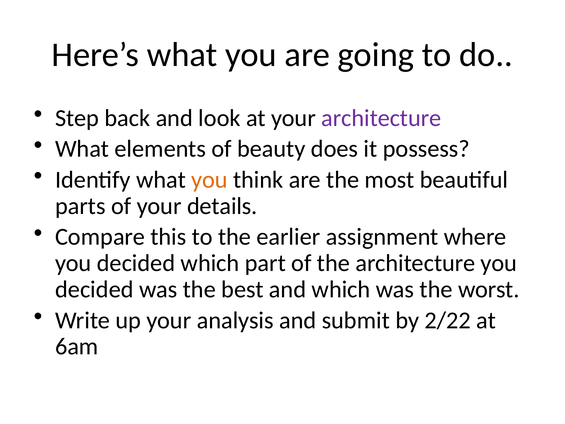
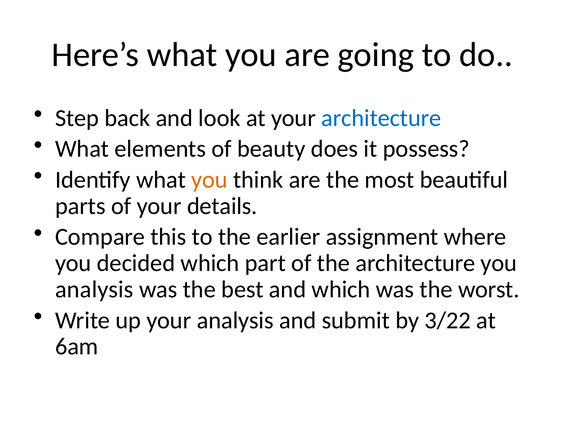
architecture colour: purple -> blue (381, 118)
decided: decided -> analysis (94, 289)
2/22: 2/22 -> 3/22 (448, 320)
